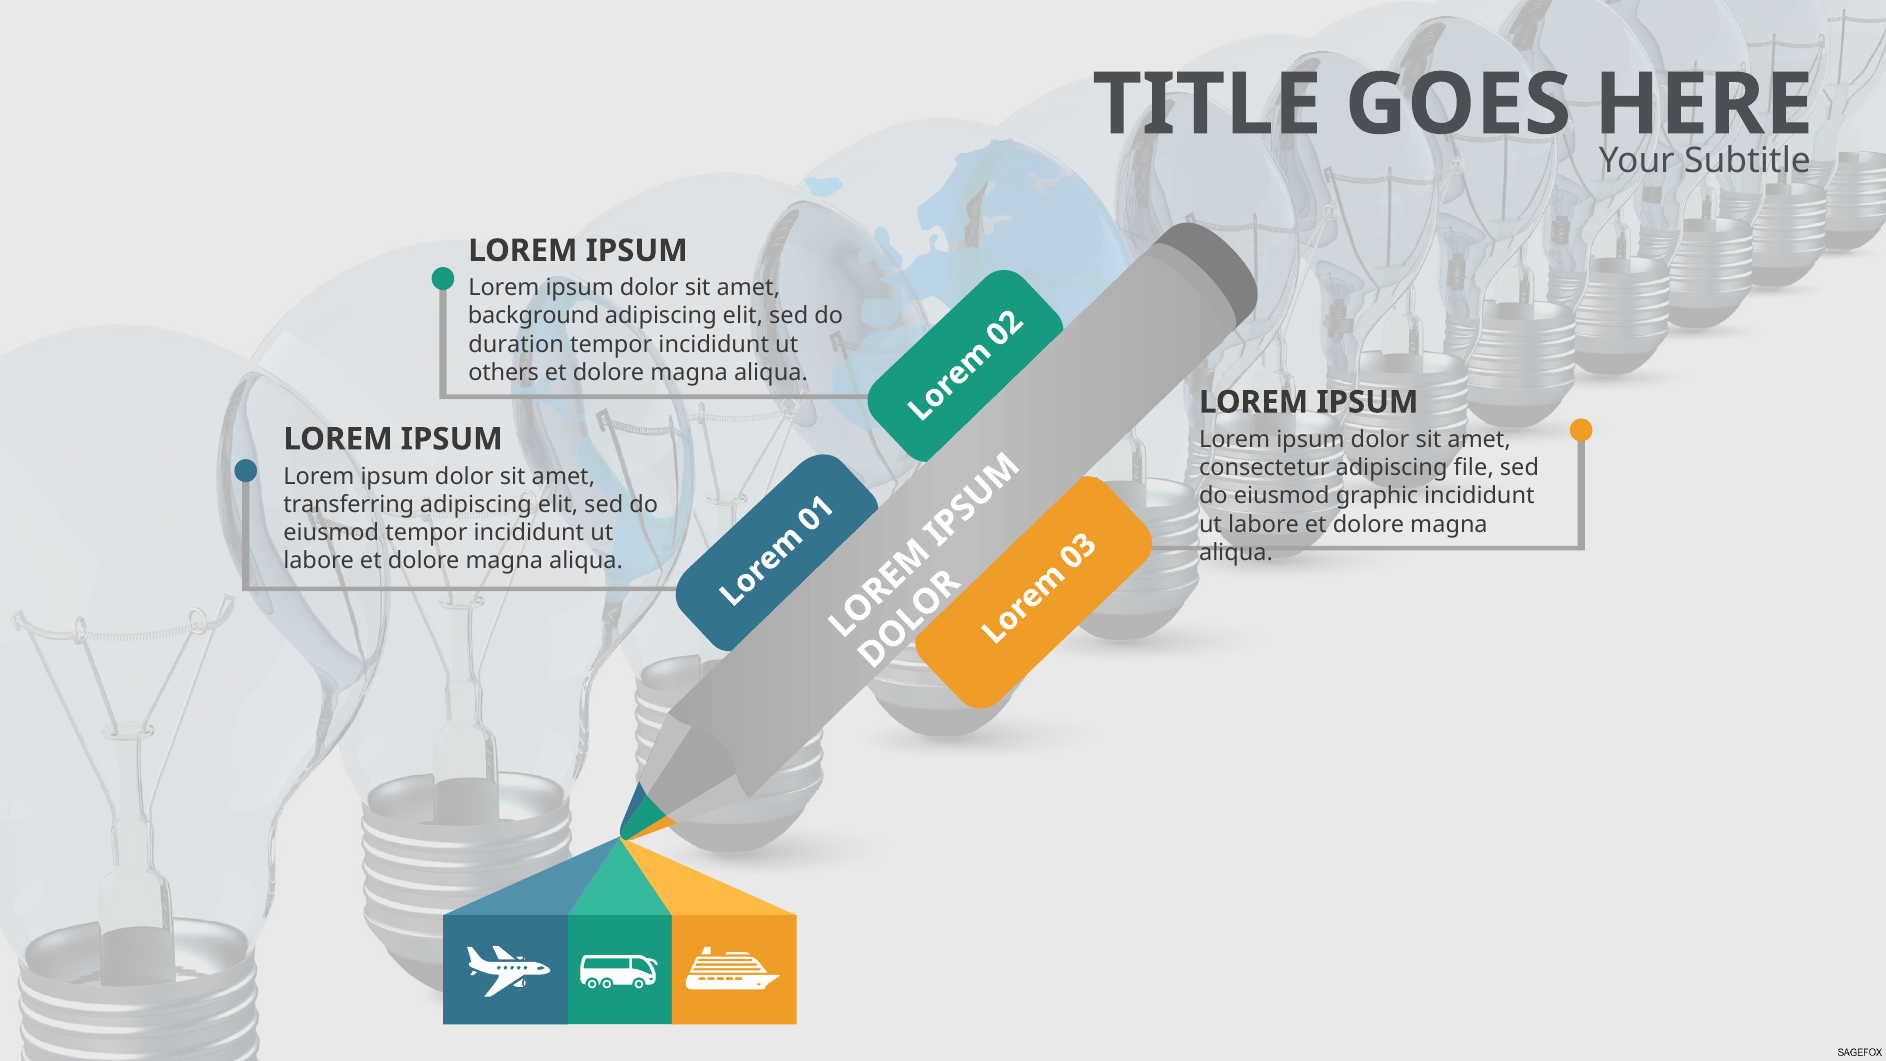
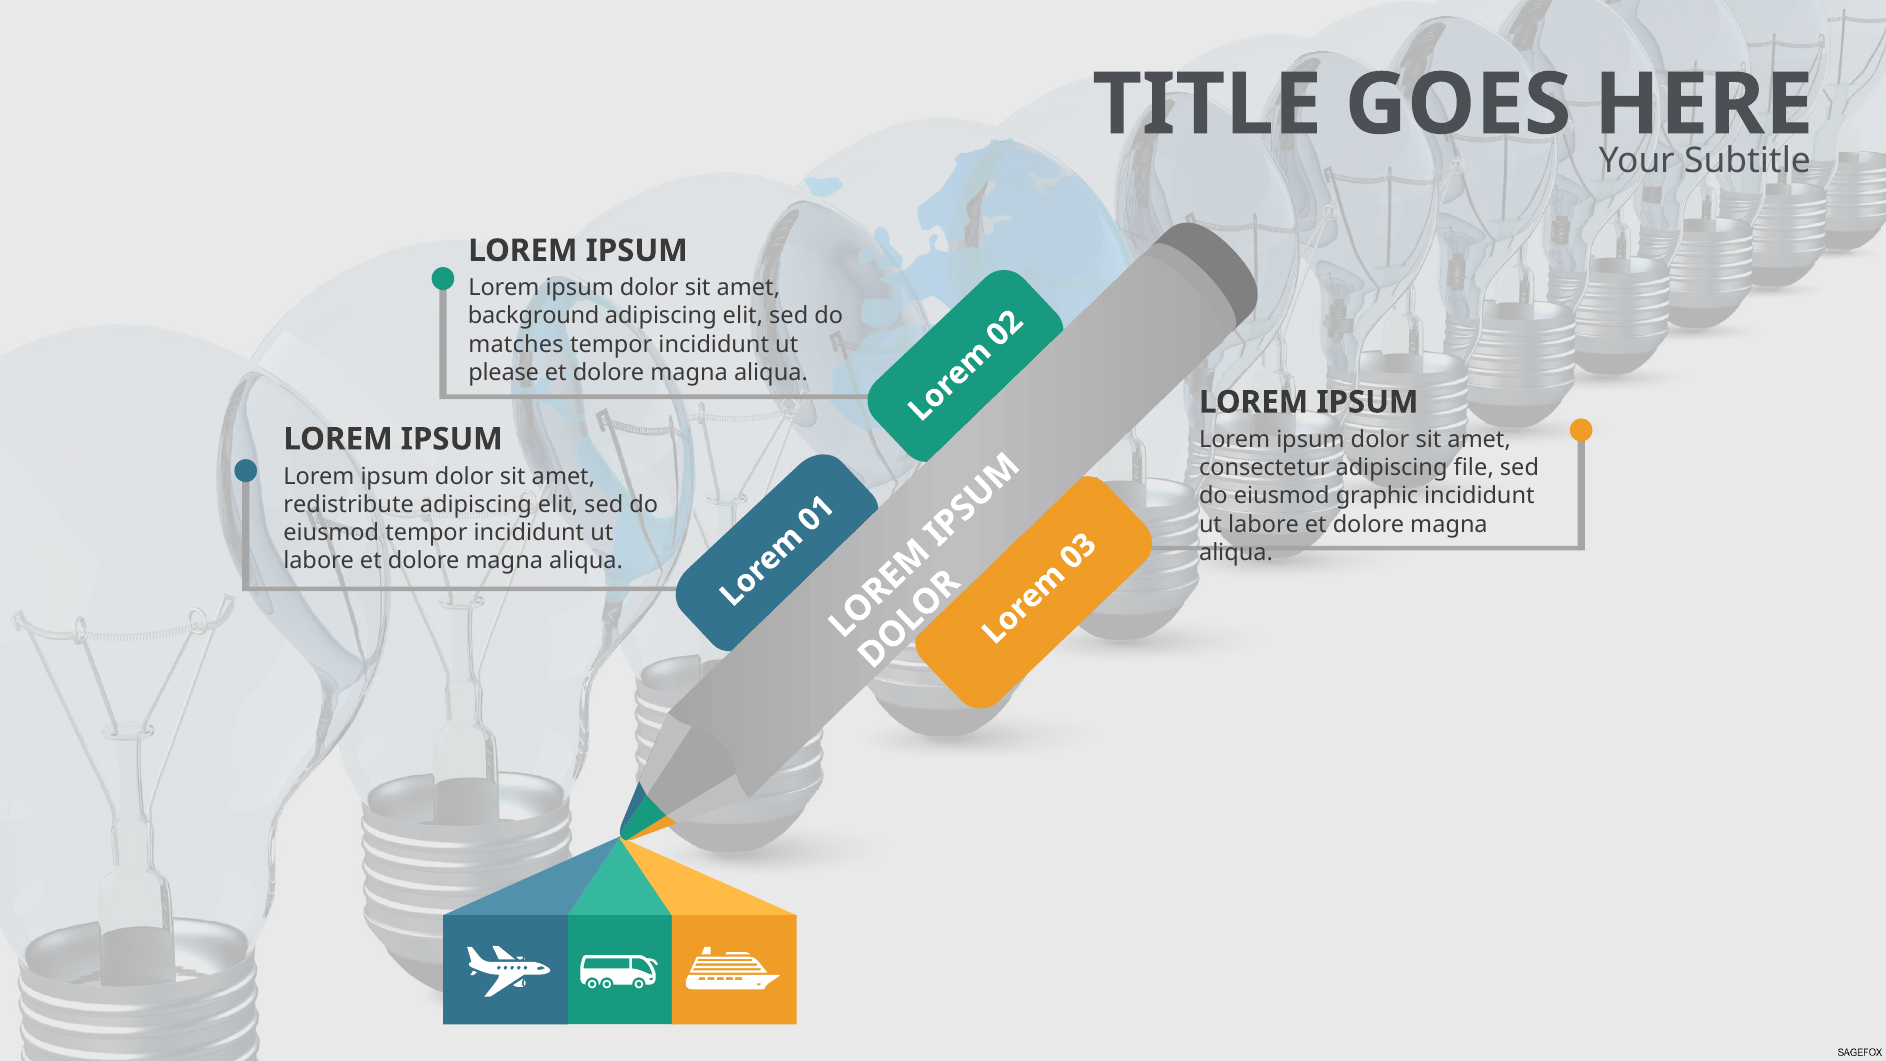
duration: duration -> matches (516, 344)
others: others -> please (504, 373)
transferring: transferring -> redistribute (349, 505)
